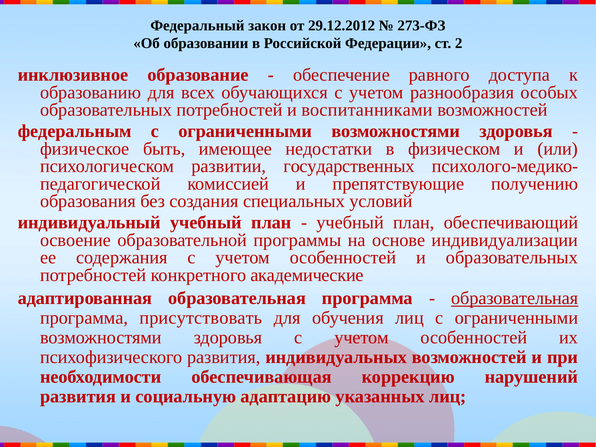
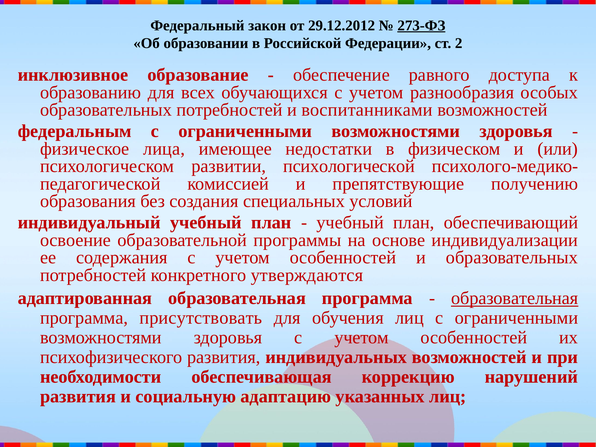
273-ФЗ underline: none -> present (421, 25)
быть: быть -> лица (164, 149)
государственных: государственных -> психологической (349, 166)
академические: академические -> утверждаются (307, 275)
